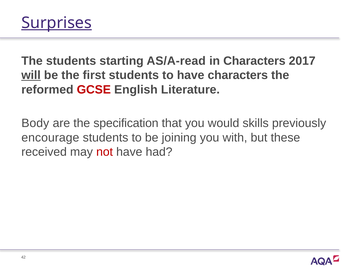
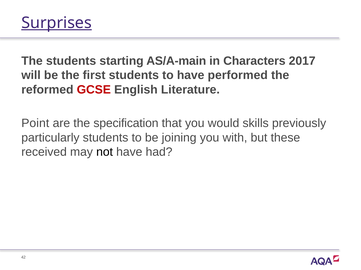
AS/A-read: AS/A-read -> AS/A-main (176, 61)
will underline: present -> none (31, 75)
have characters: characters -> performed (238, 75)
Body: Body -> Point (35, 124)
encourage: encourage -> particularly (50, 138)
not colour: red -> black (105, 152)
